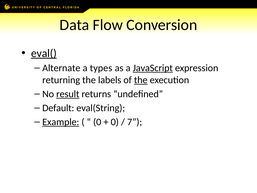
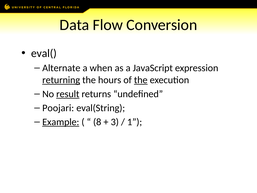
eval( underline: present -> none (44, 53)
types: types -> when (101, 68)
JavaScript underline: present -> none (153, 68)
returning underline: none -> present (61, 80)
labels: labels -> hours (110, 80)
Default: Default -> Poojari (58, 108)
0: 0 -> 8 (97, 122)
0: 0 -> 3 (115, 122)
7: 7 -> 1 (135, 122)
